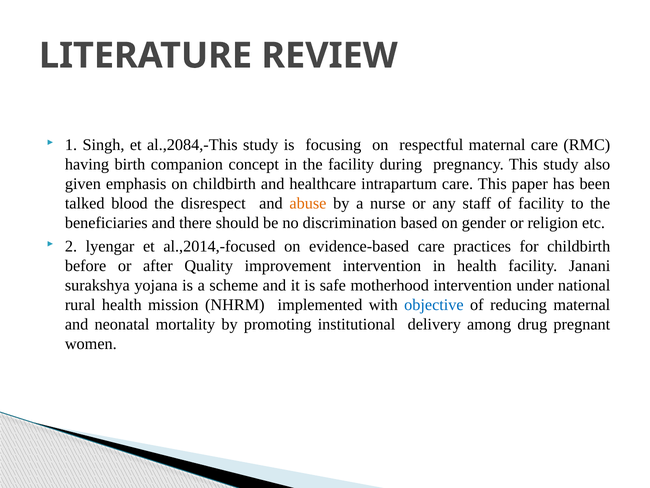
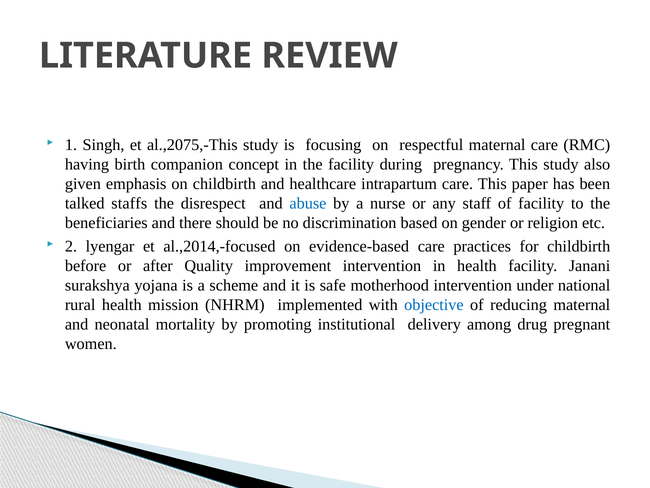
al.,2084,-This: al.,2084,-This -> al.,2075,-This (192, 145)
blood: blood -> staffs (129, 203)
abuse colour: orange -> blue (308, 203)
